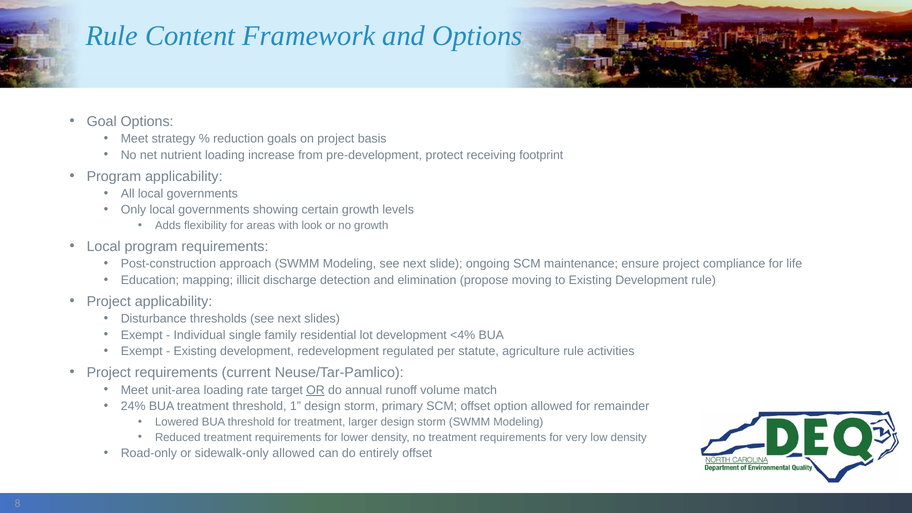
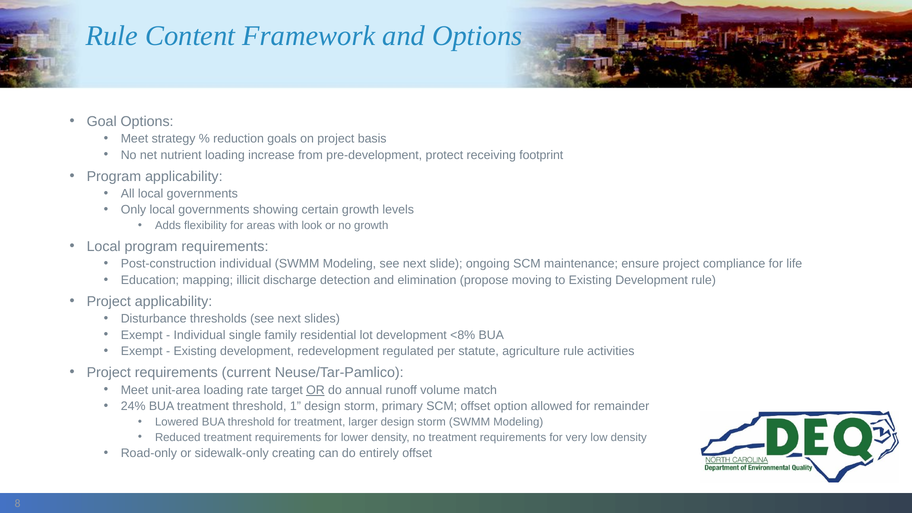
Post-construction approach: approach -> individual (245, 264)
<4%: <4% -> <8% (463, 335)
sidewalk-only allowed: allowed -> creating (294, 453)
